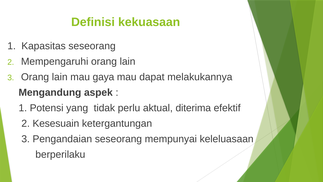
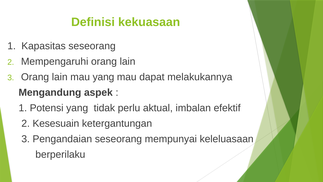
mau gaya: gaya -> yang (103, 77)
diterima: diterima -> imbalan (193, 108)
